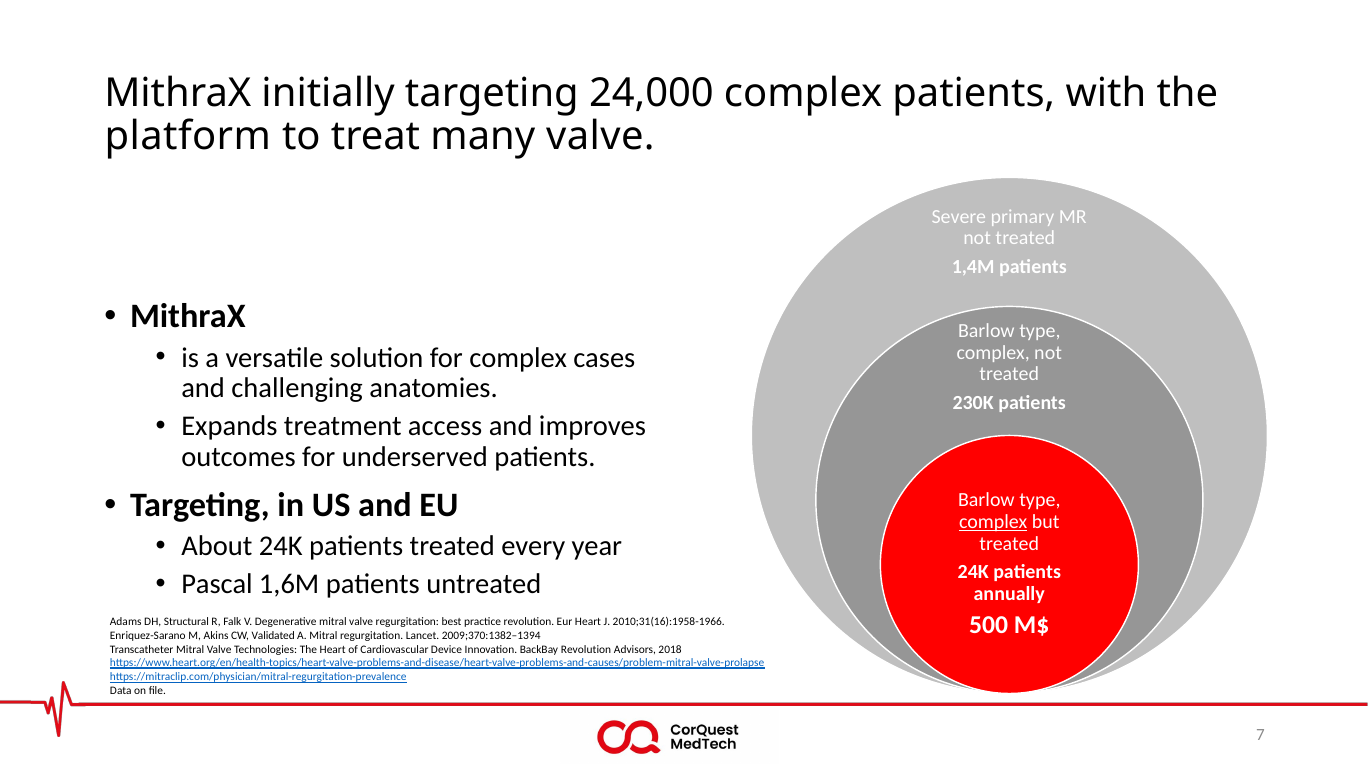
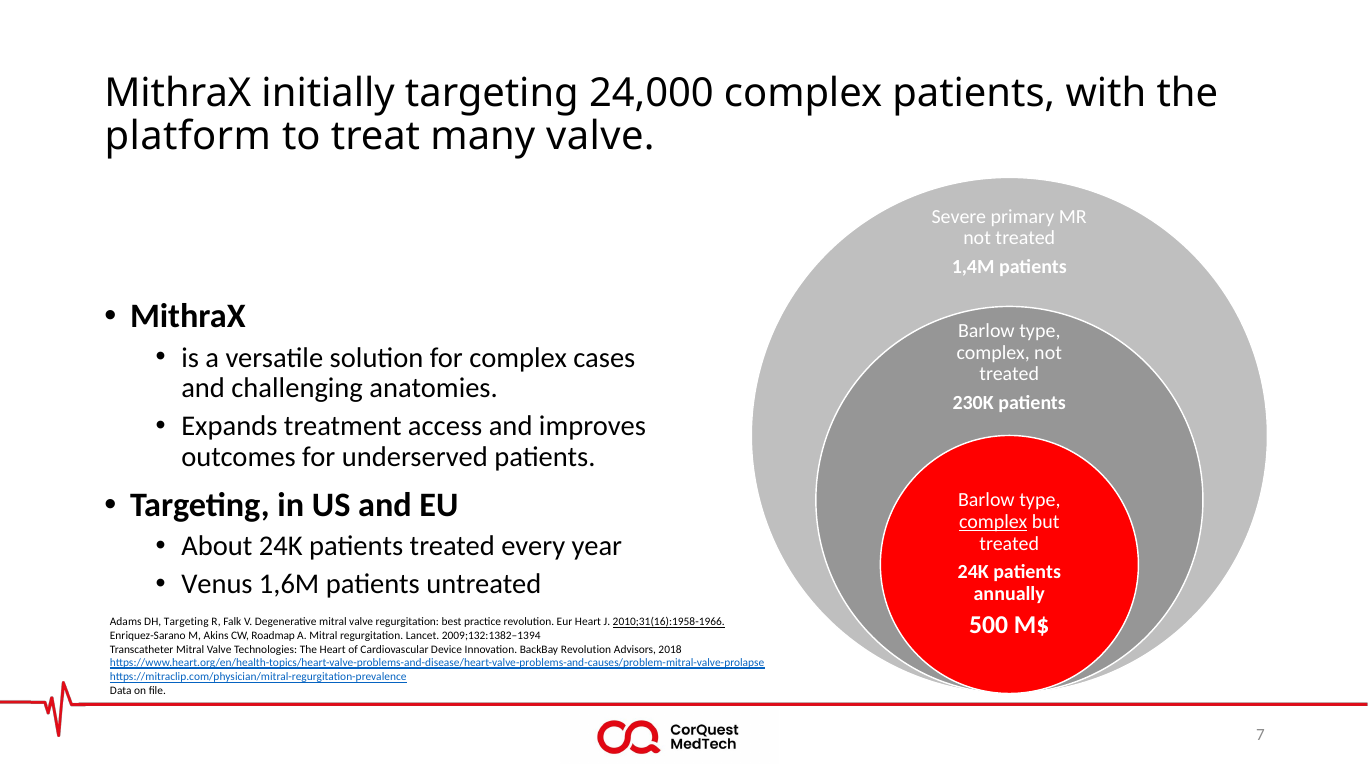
Pascal: Pascal -> Venus (217, 585)
DH Structural: Structural -> Targeting (186, 622)
2010;31(16):1958-1966 underline: none -> present (669, 622)
Validated: Validated -> Roadmap (273, 636)
2009;370:1382–1394: 2009;370:1382–1394 -> 2009;132:1382–1394 (491, 636)
